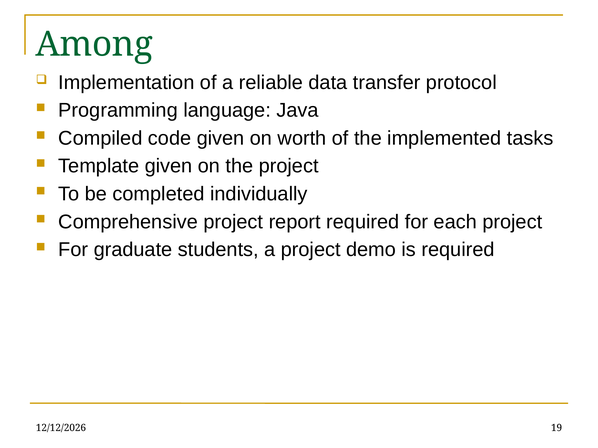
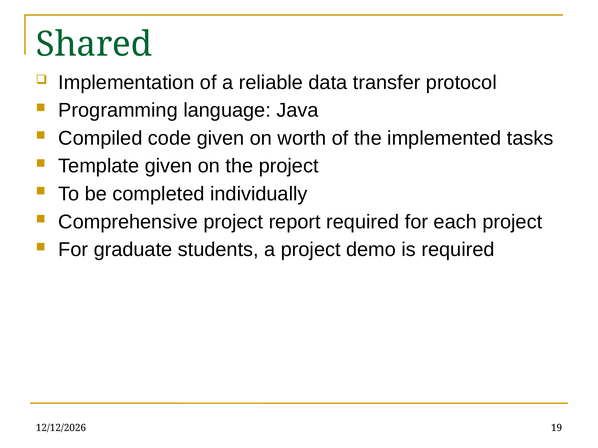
Among: Among -> Shared (94, 45)
